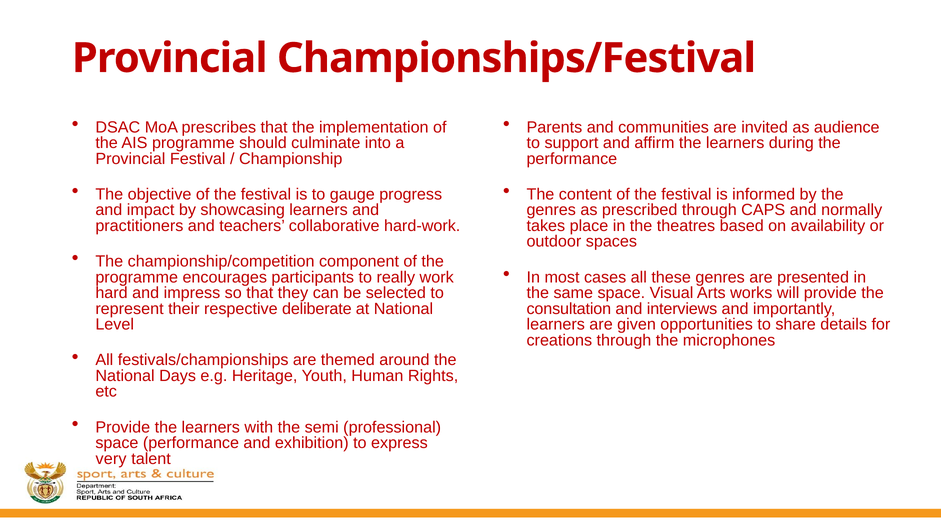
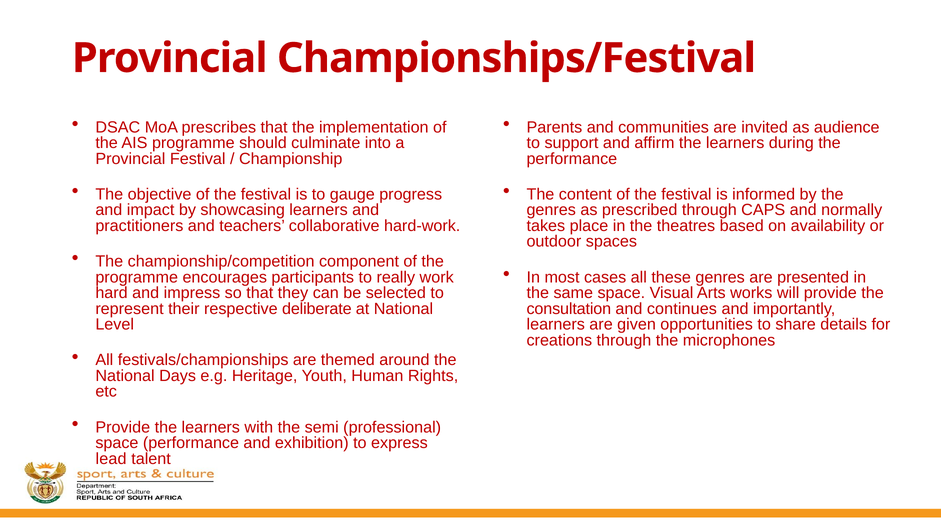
interviews: interviews -> continues (682, 308)
very: very -> lead (111, 458)
